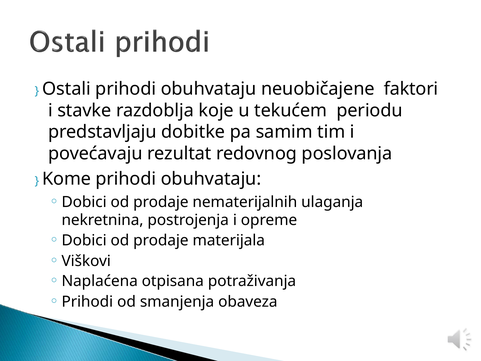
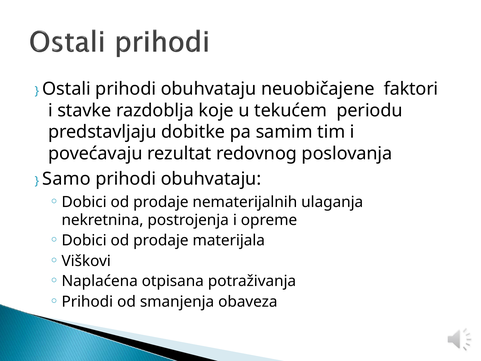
Kome: Kome -> Samo (66, 179)
